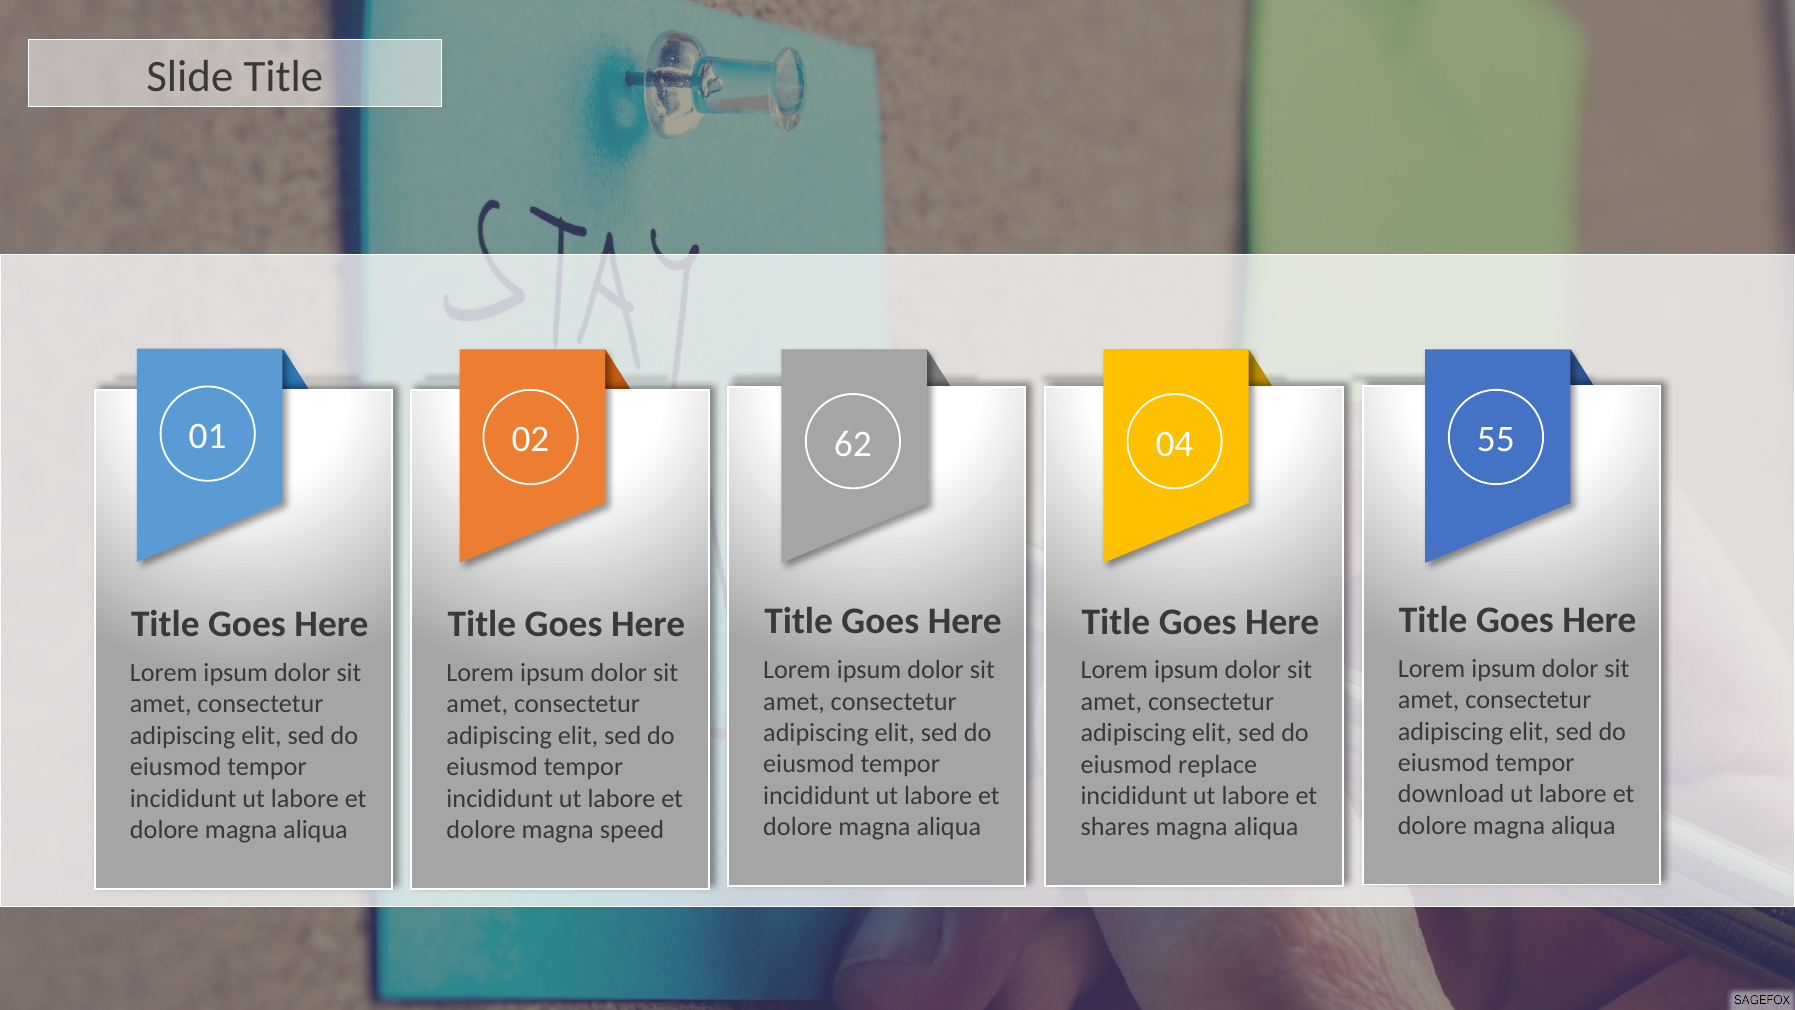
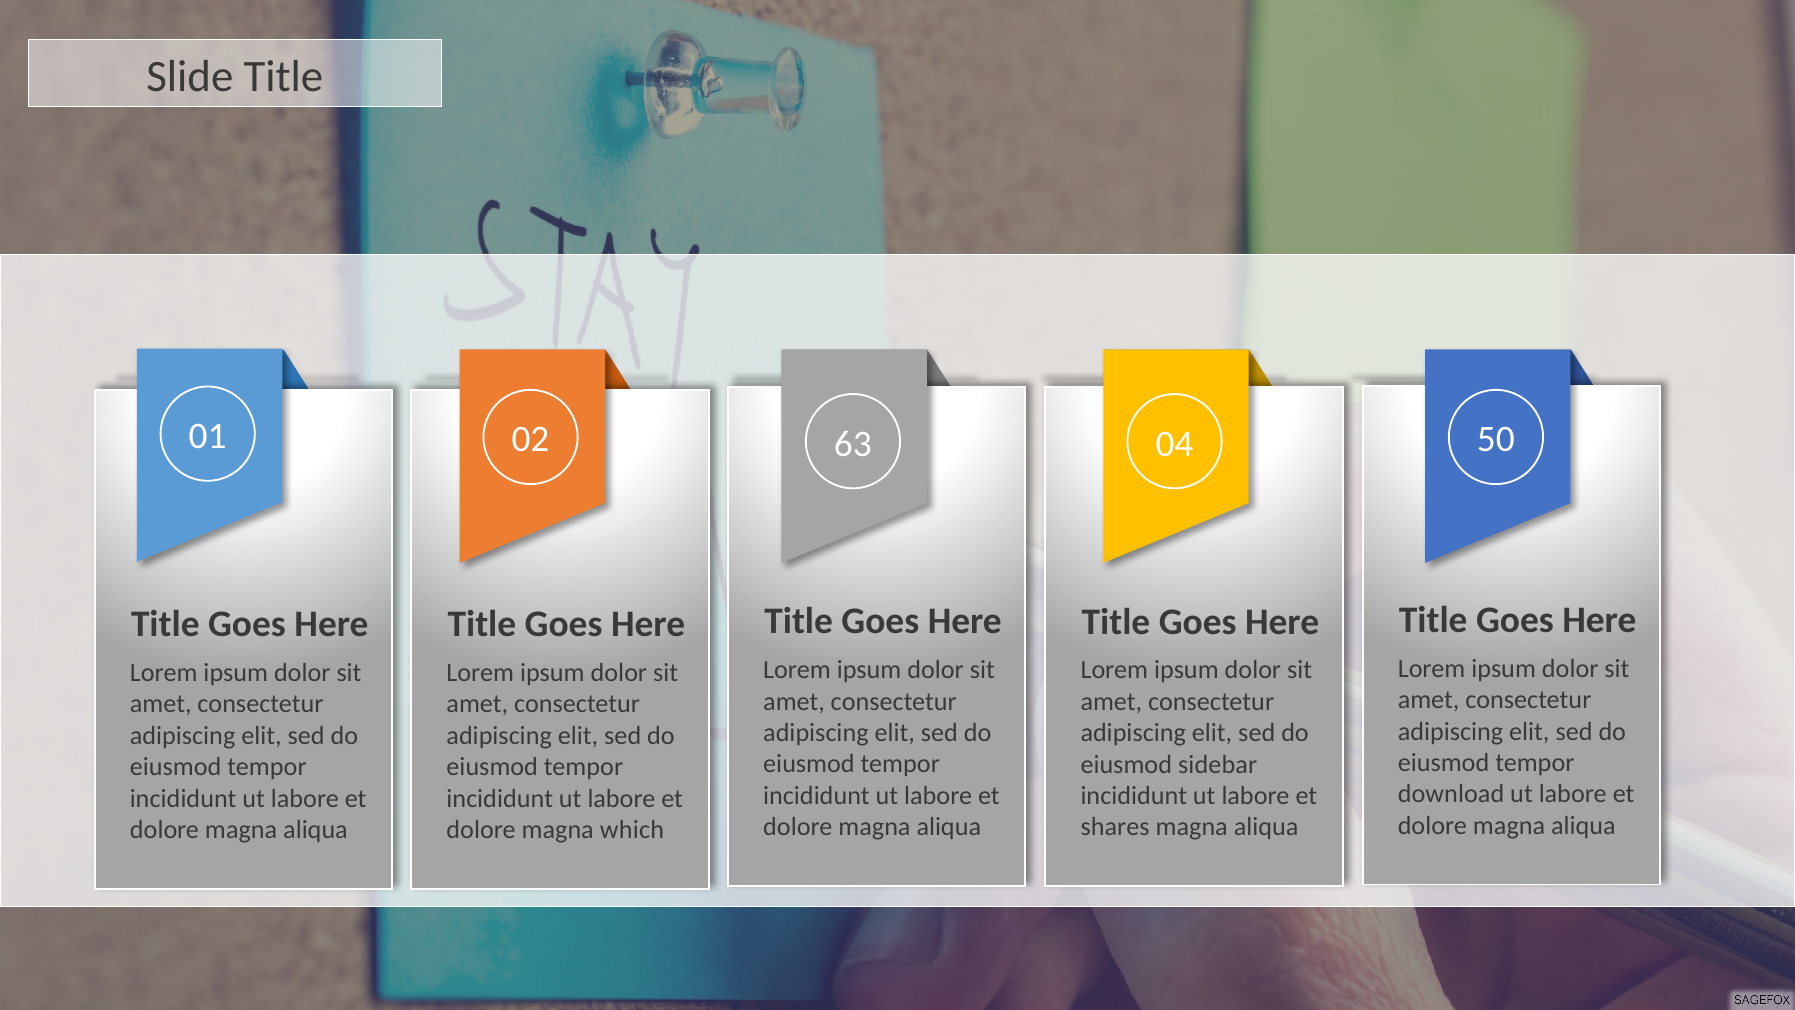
62: 62 -> 63 (853, 444)
55: 55 -> 50 (1496, 439)
replace: replace -> sidebar (1218, 764)
speed: speed -> which (632, 830)
